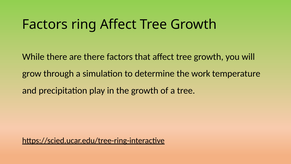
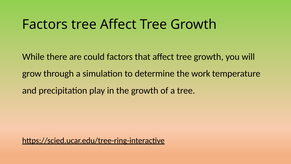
Factors ring: ring -> tree (84, 24)
are there: there -> could (94, 57)
